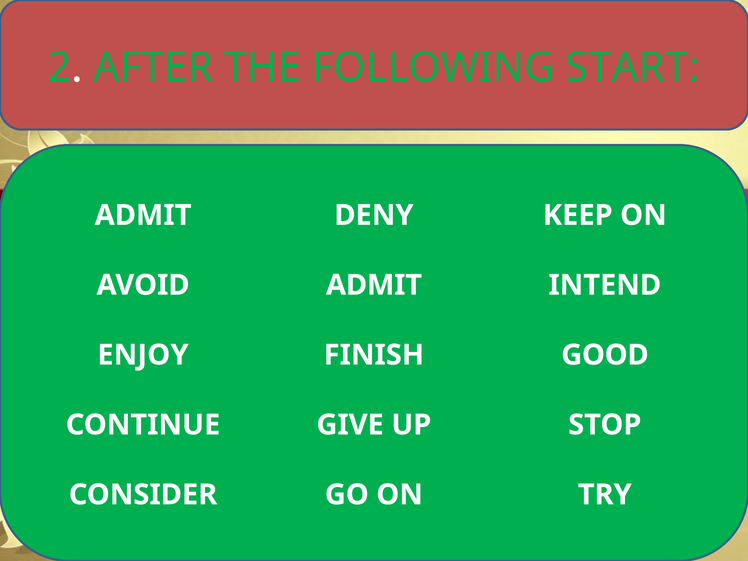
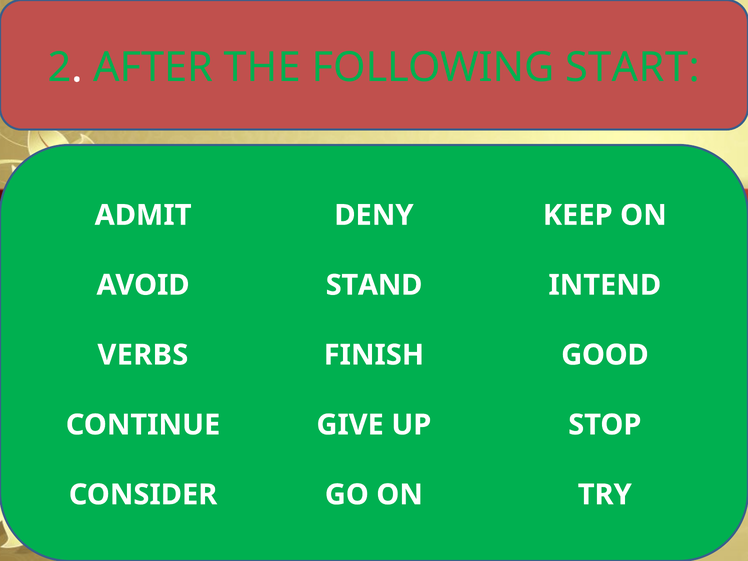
ADMIT: ADMIT -> STAND (374, 285)
ENJOY: ENJOY -> VERBS (143, 355)
